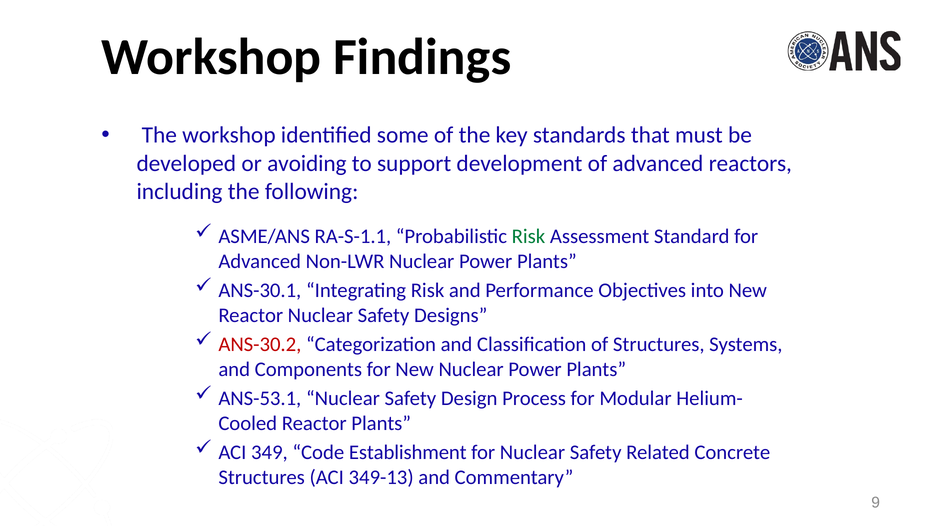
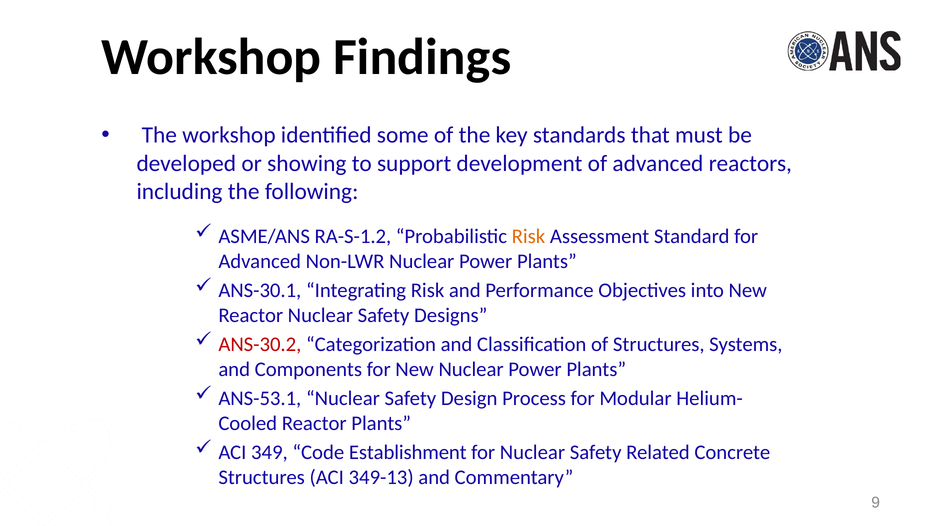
avoiding: avoiding -> showing (307, 163)
RA-S-1.1: RA-S-1.1 -> RA-S-1.2 (353, 237)
Risk colour: green -> orange (528, 237)
